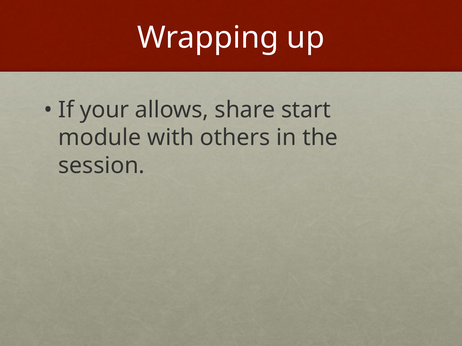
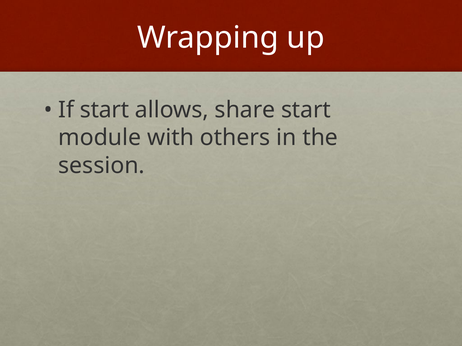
If your: your -> start (105, 110)
